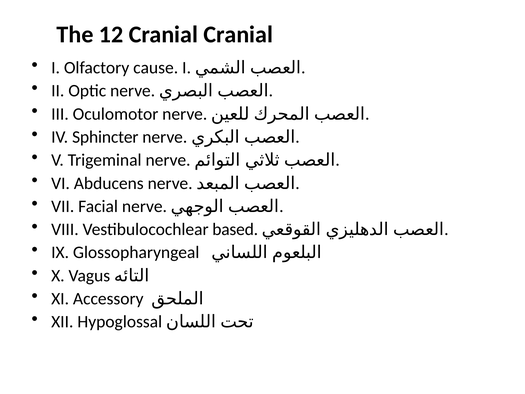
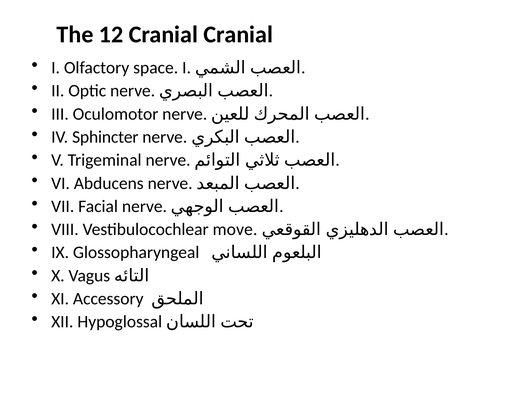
cause: cause -> space (156, 68)
based: based -> move (235, 229)
